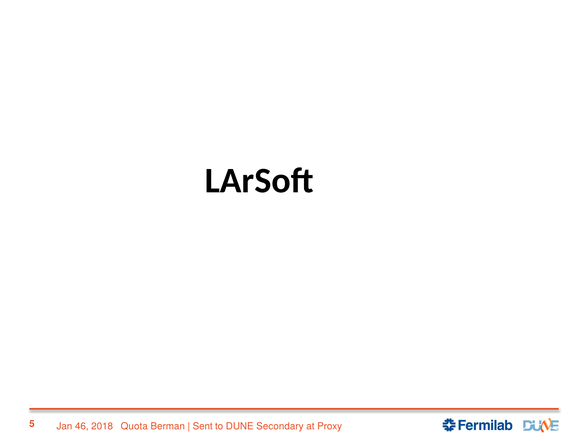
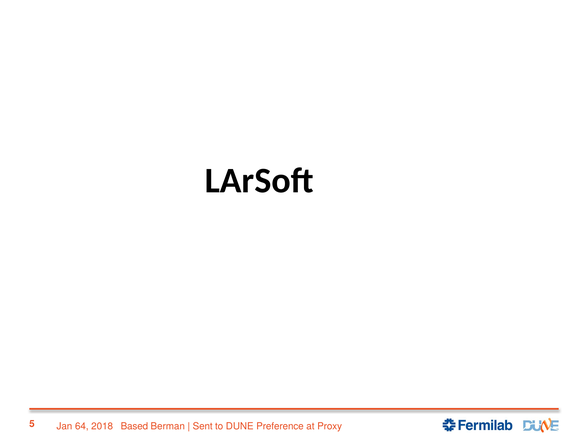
46: 46 -> 64 (82, 426)
Quota: Quota -> Based (134, 426)
Secondary: Secondary -> Preference (280, 426)
